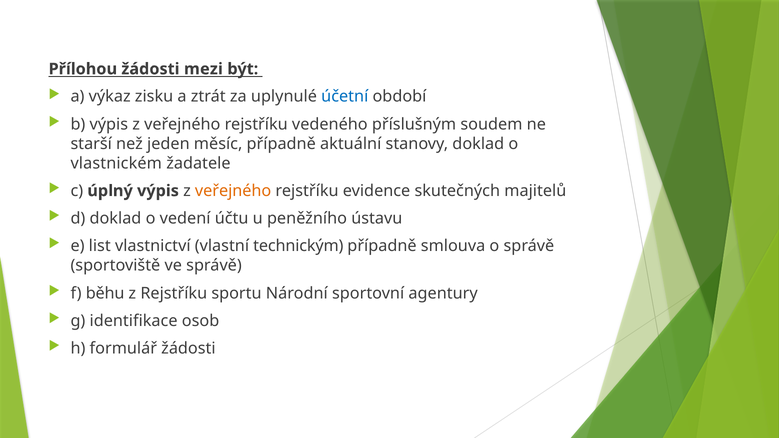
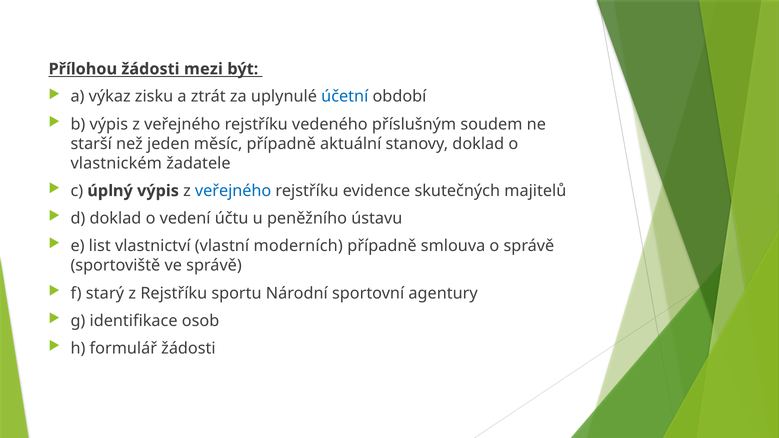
veřejného colour: orange -> blue (233, 191)
technickým: technickým -> moderních (298, 246)
běhu: běhu -> starý (105, 293)
